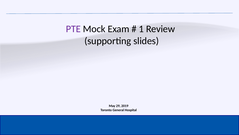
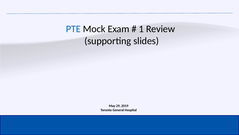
PTE colour: purple -> blue (73, 29)
